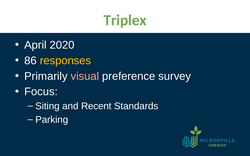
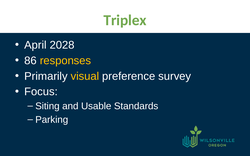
2020: 2020 -> 2028 (62, 45)
visual colour: pink -> yellow (85, 76)
Recent: Recent -> Usable (96, 106)
